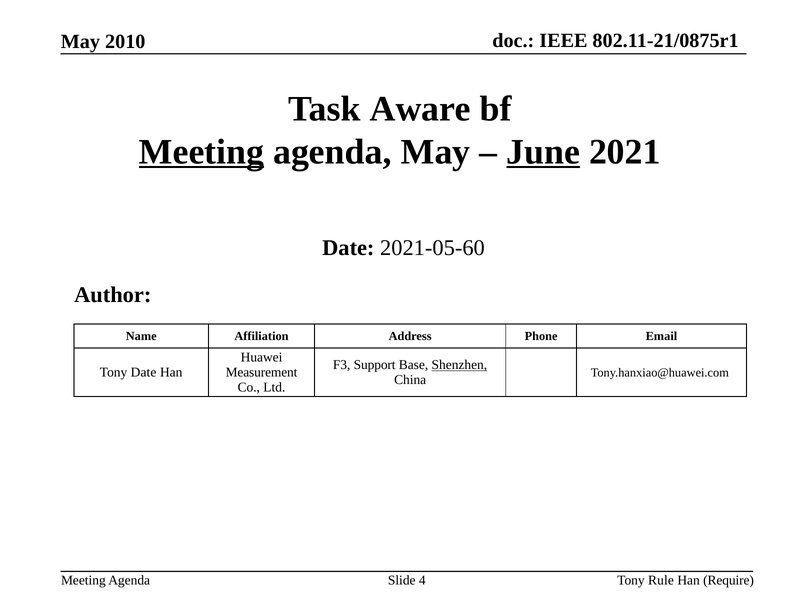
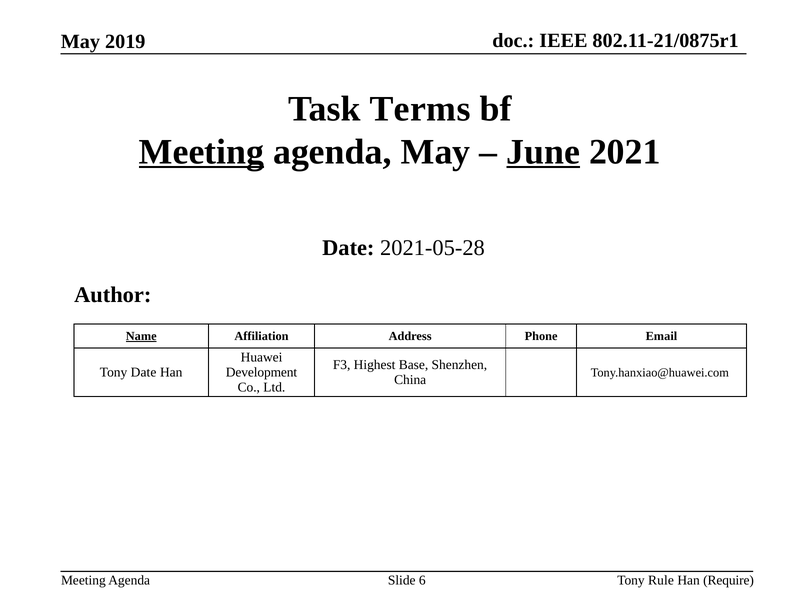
2010: 2010 -> 2019 (125, 42)
Aware: Aware -> Terms (420, 109)
2021-05-60: 2021-05-60 -> 2021-05-28 (432, 248)
Name underline: none -> present (141, 336)
Support: Support -> Highest (375, 365)
Shenzhen underline: present -> none (459, 365)
Measurement: Measurement -> Development (262, 373)
4: 4 -> 6 (422, 580)
